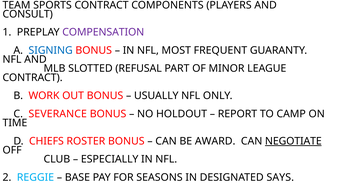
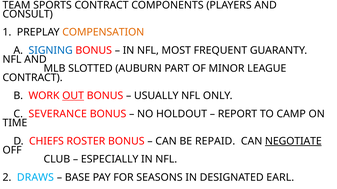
COMPENSATION colour: purple -> orange (103, 32)
REFUSAL: REFUSAL -> AUBURN (139, 69)
OUT underline: none -> present (73, 96)
AWARD: AWARD -> REPAID (215, 141)
REGGIE: REGGIE -> DRAWS (35, 178)
SAYS: SAYS -> EARL (280, 178)
